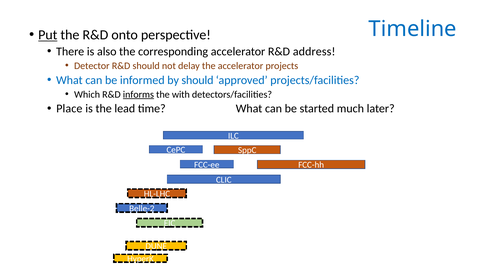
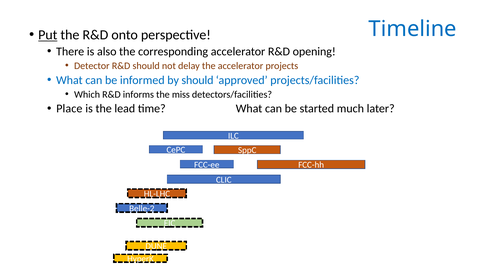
address: address -> opening (314, 52)
informs underline: present -> none (138, 95)
with: with -> miss (181, 95)
